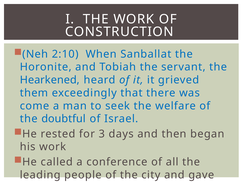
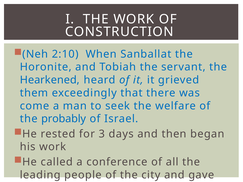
doubtful: doubtful -> probably (64, 119)
